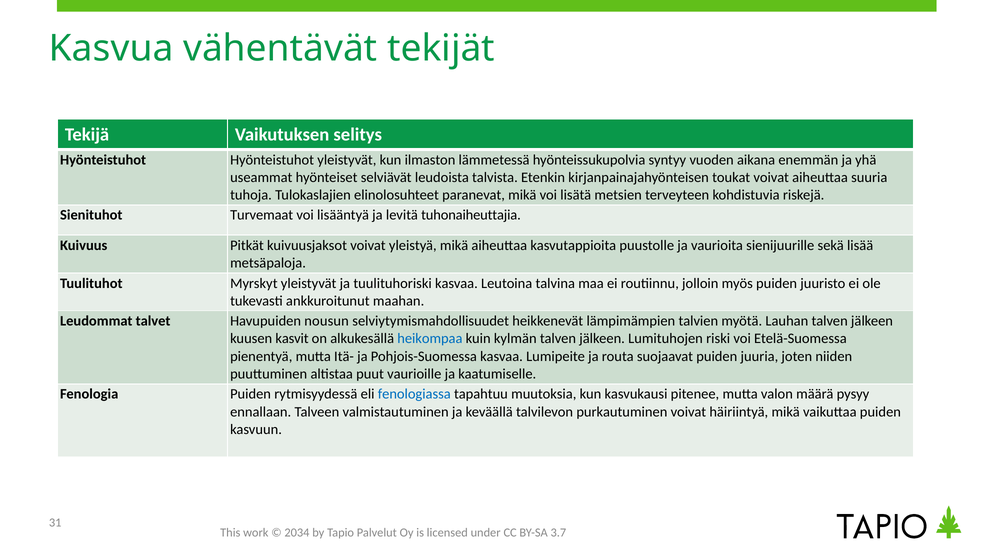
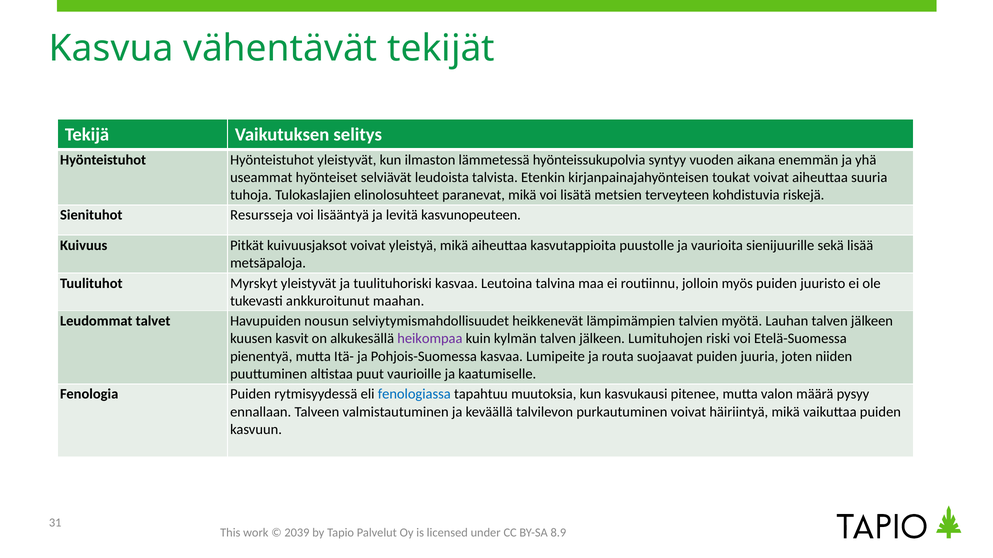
Turvemaat: Turvemaat -> Resursseja (262, 215)
tuhonaiheuttajia: tuhonaiheuttajia -> kasvunopeuteen (471, 215)
heikompaa colour: blue -> purple (430, 339)
2034: 2034 -> 2039 (297, 533)
3.7: 3.7 -> 8.9 (558, 533)
